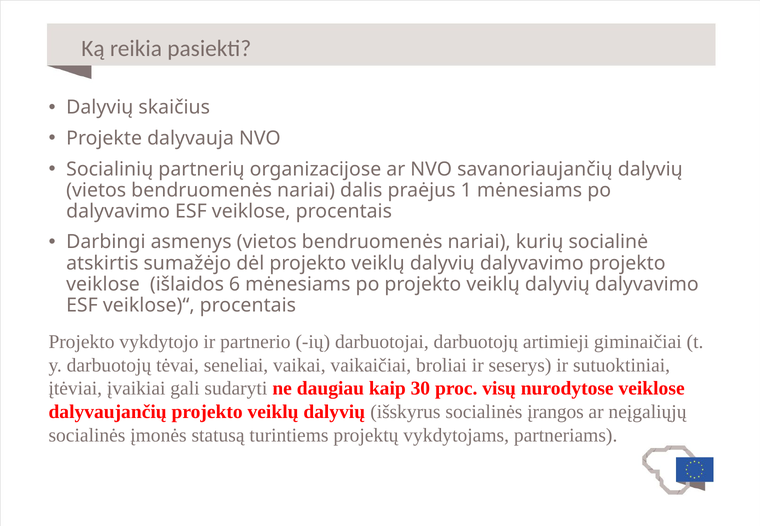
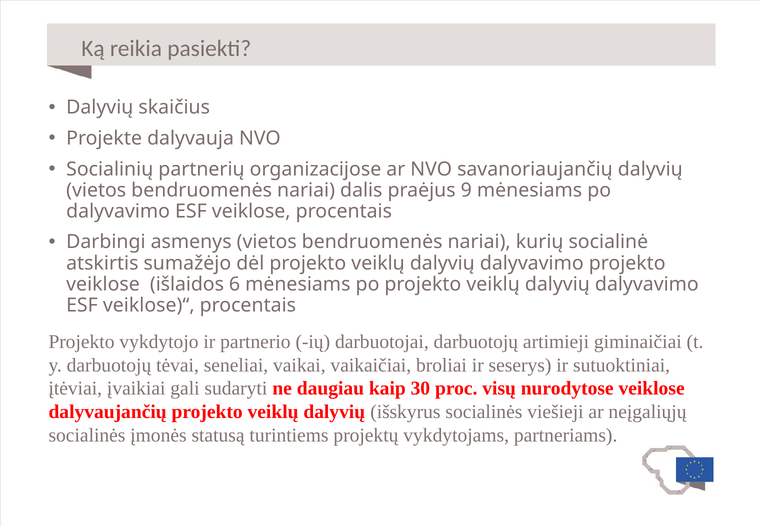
1: 1 -> 9 (466, 190)
įrangos: įrangos -> viešieji (555, 412)
